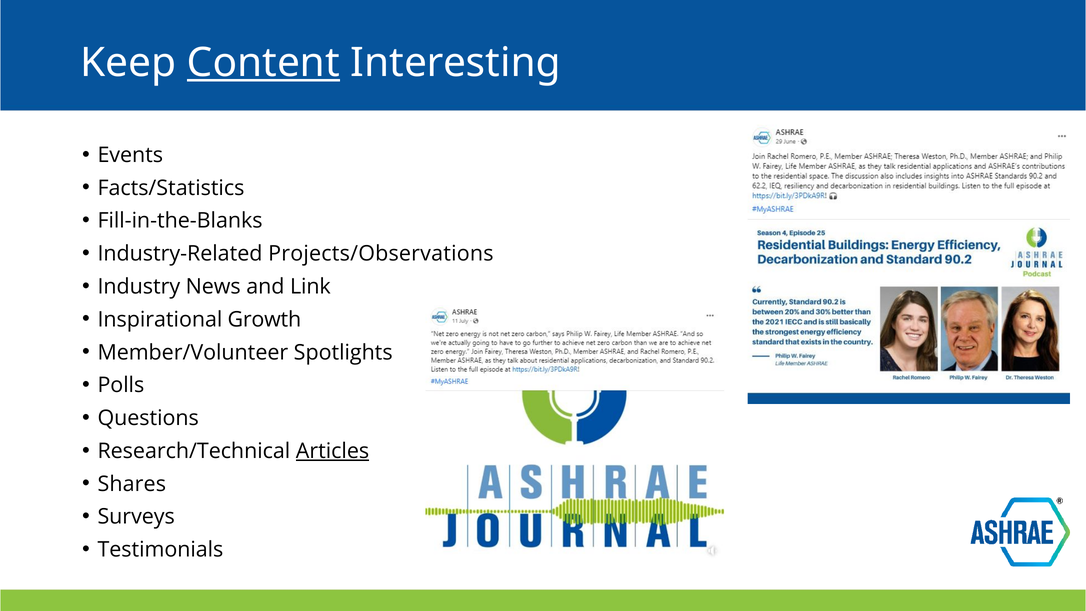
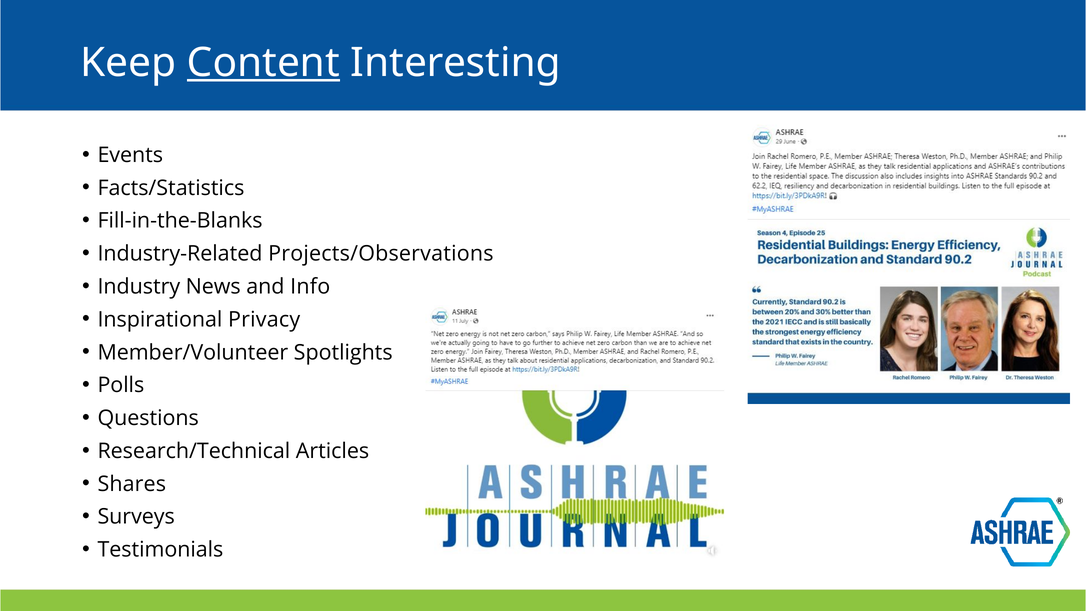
Link: Link -> Info (310, 287)
Growth: Growth -> Privacy (264, 320)
Articles underline: present -> none (332, 451)
